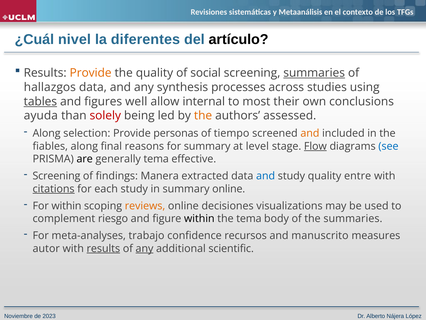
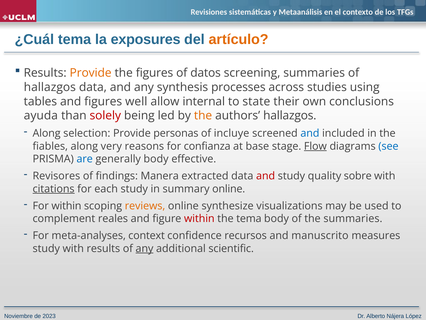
¿Cuál nivel: nivel -> tema (75, 39)
diferentes: diferentes -> exposures (146, 39)
artículo colour: black -> orange (239, 39)
the quality: quality -> figures (155, 73)
social: social -> datos (206, 73)
summaries underline: present -> none (314, 73)
tables underline: present -> none (40, 101)
most: most -> state (256, 101)
authors assessed: assessed -> hallazgos (290, 115)
tiempo: tiempo -> incluye (232, 133)
and colour: orange -> blue (310, 133)
final: final -> very (111, 146)
for summary: summary -> confianza (207, 146)
level: level -> base (257, 146)
are colour: black -> blue (85, 159)
generally tema: tema -> body (156, 159)
Screening: Screening -> Revisores (56, 176)
and colour: blue -> red (266, 176)
entre: entre -> sobre (358, 176)
decisiones: decisiones -> synthesize (228, 206)
riesgo: riesgo -> reales (113, 218)
within colour: black -> red (199, 218)
trabajo: trabajo -> context (147, 235)
autor: autor -> study (46, 248)
results underline: present -> none (103, 248)
